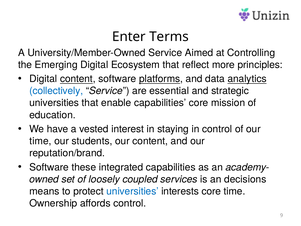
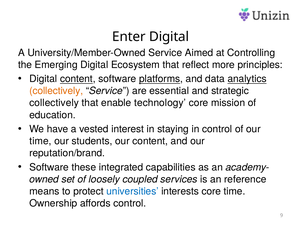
Enter Terms: Terms -> Digital (169, 37)
collectively colour: blue -> orange (56, 91)
universities: universities -> collectively (54, 103)
enable capabilities: capabilities -> technology (160, 103)
decisions: decisions -> reference (245, 179)
